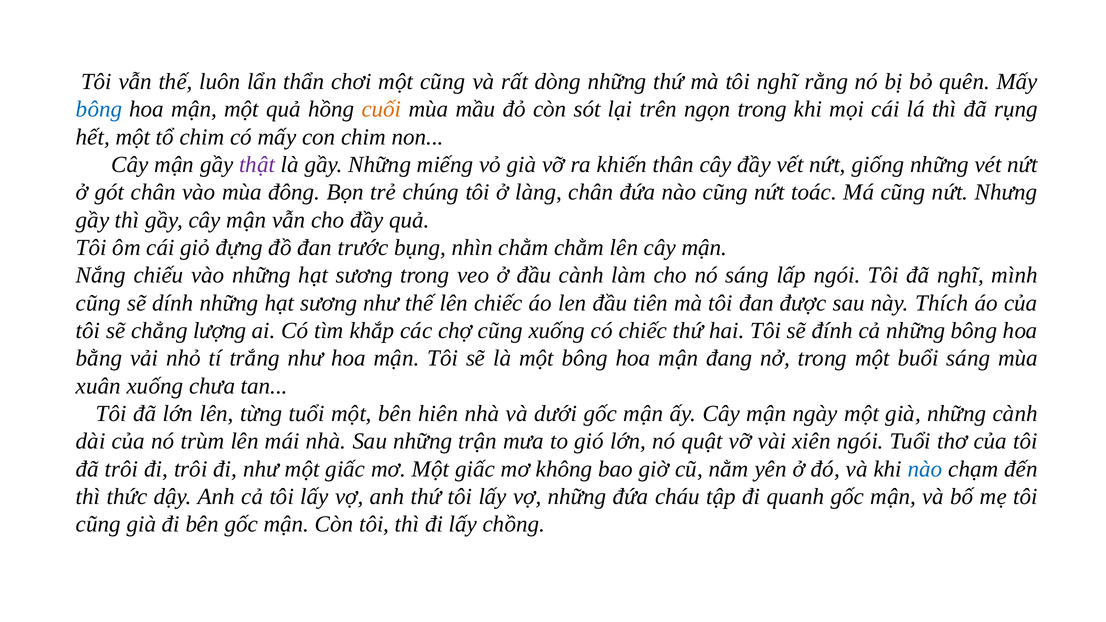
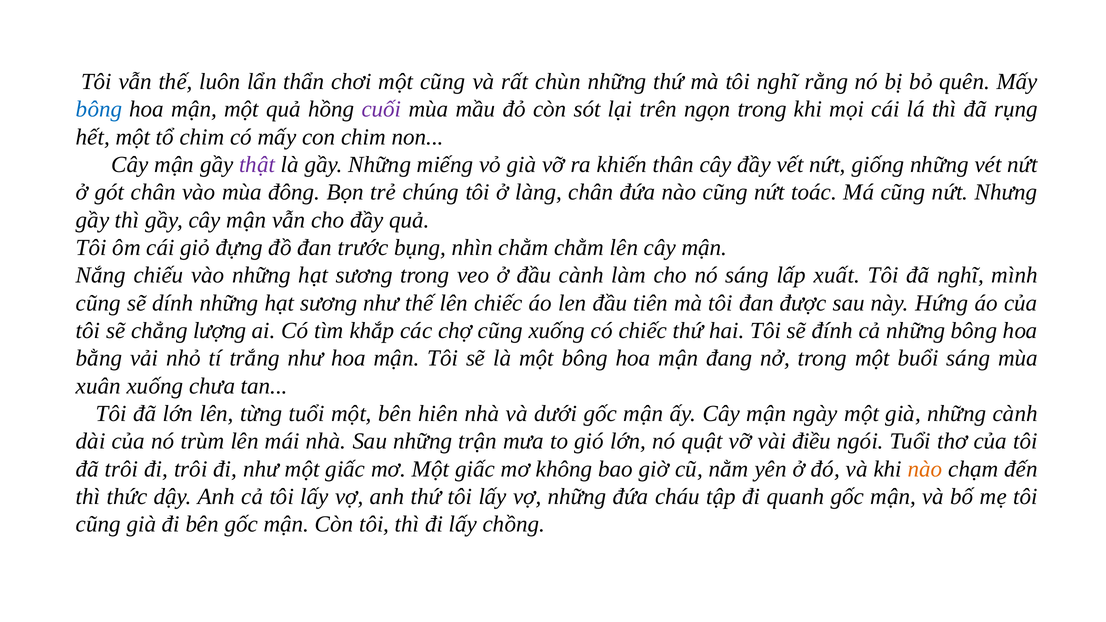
dòng: dòng -> chùn (558, 82)
cuối colour: orange -> purple (381, 109)
lấp ngói: ngói -> xuất (837, 275)
Thích: Thích -> Hứng (942, 303)
xiên: xiên -> điều (811, 441)
nào colour: blue -> orange (925, 469)
